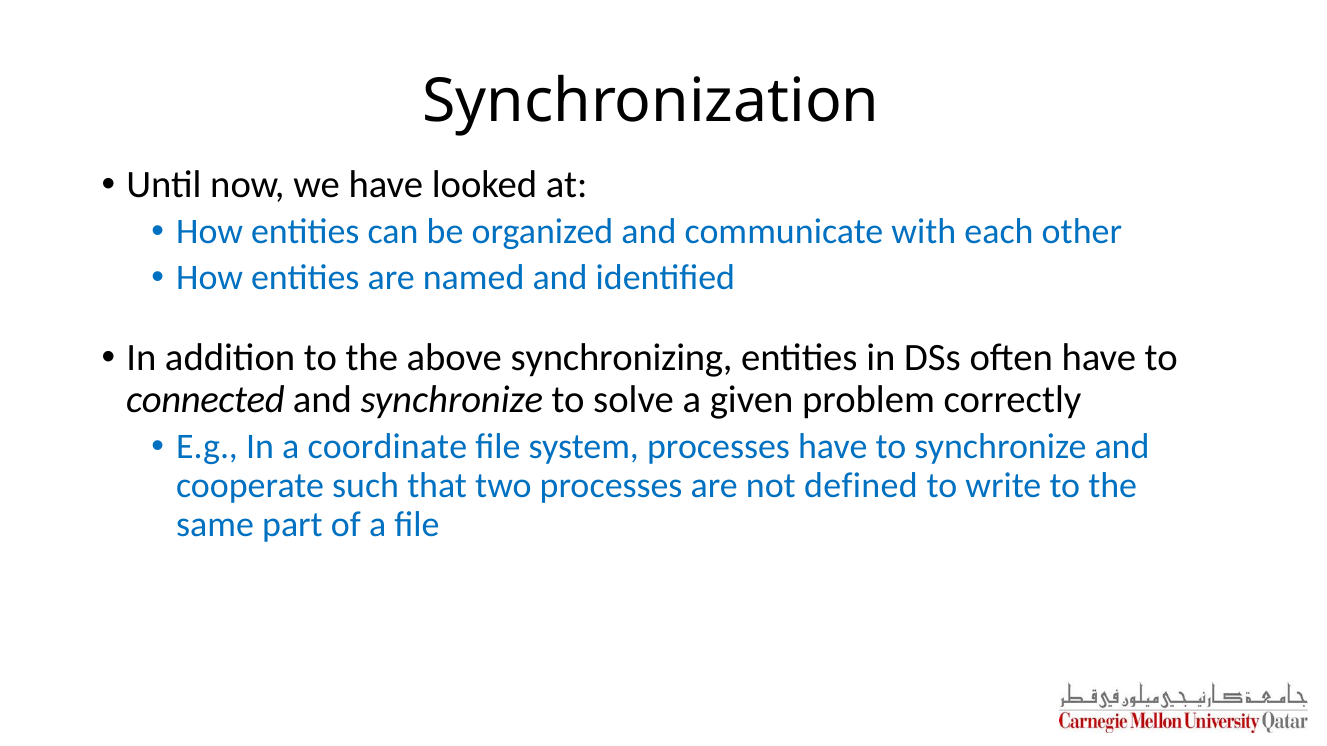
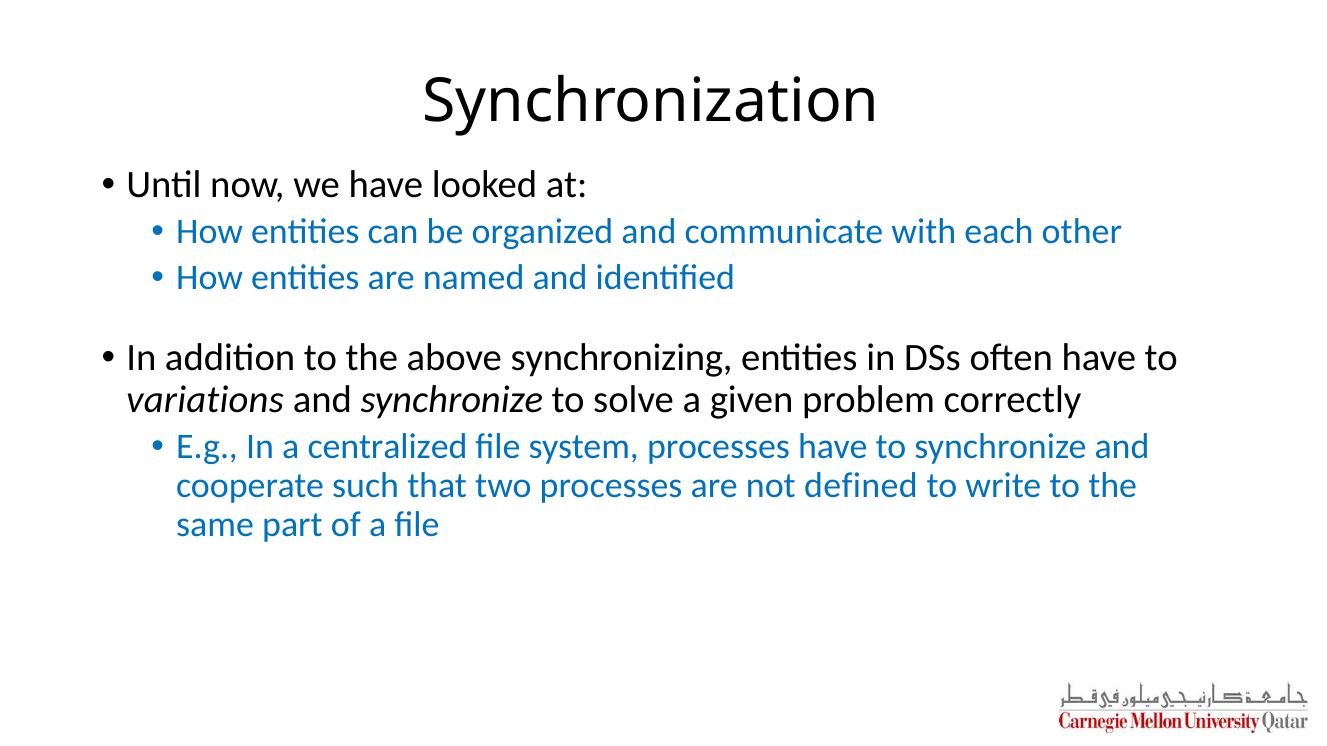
connected: connected -> variations (205, 400)
coordinate: coordinate -> centralized (387, 447)
